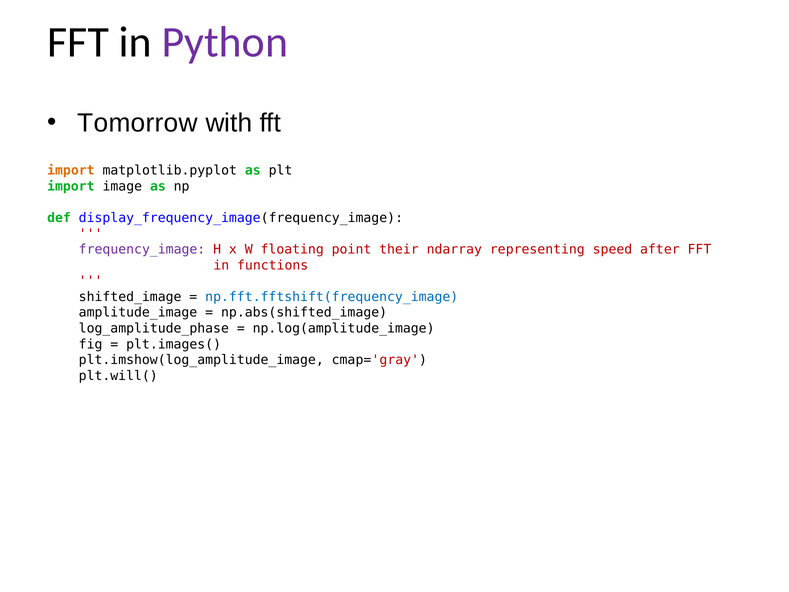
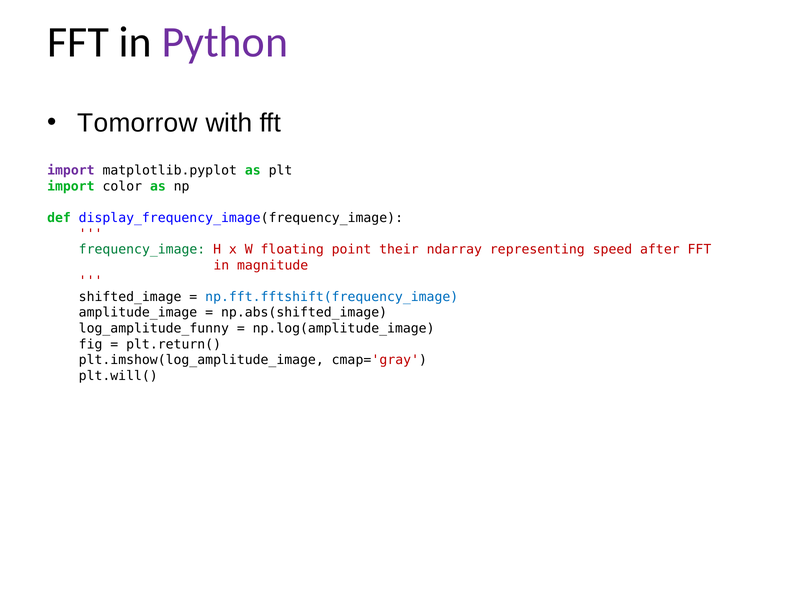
import colour: orange -> purple (71, 170)
image: image -> color (122, 186)
frequency_image colour: purple -> green (142, 249)
functions: functions -> magnitude (273, 265)
log_amplitude_phase: log_amplitude_phase -> log_amplitude_funny (154, 328)
plt.images(: plt.images( -> plt.return( (174, 344)
